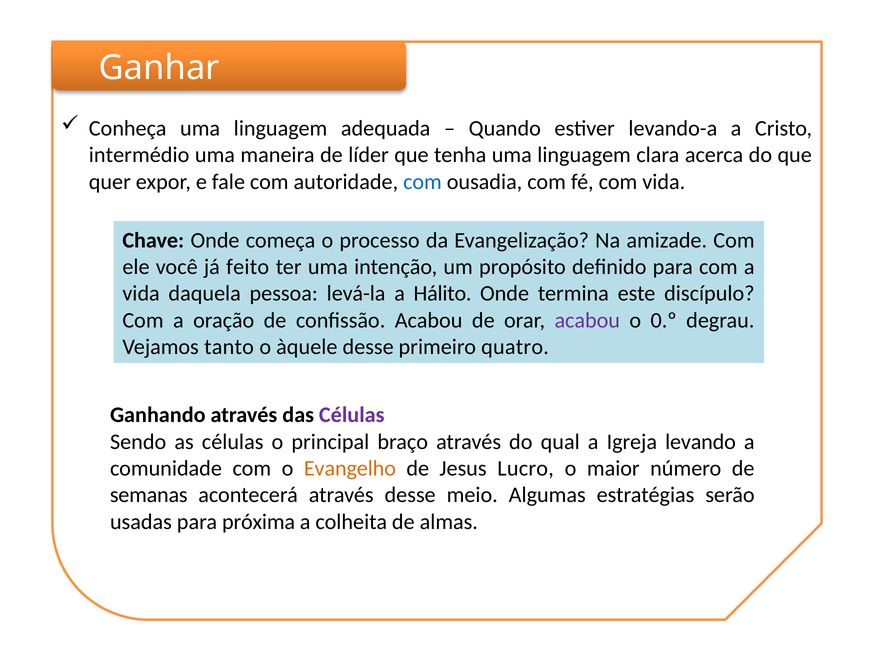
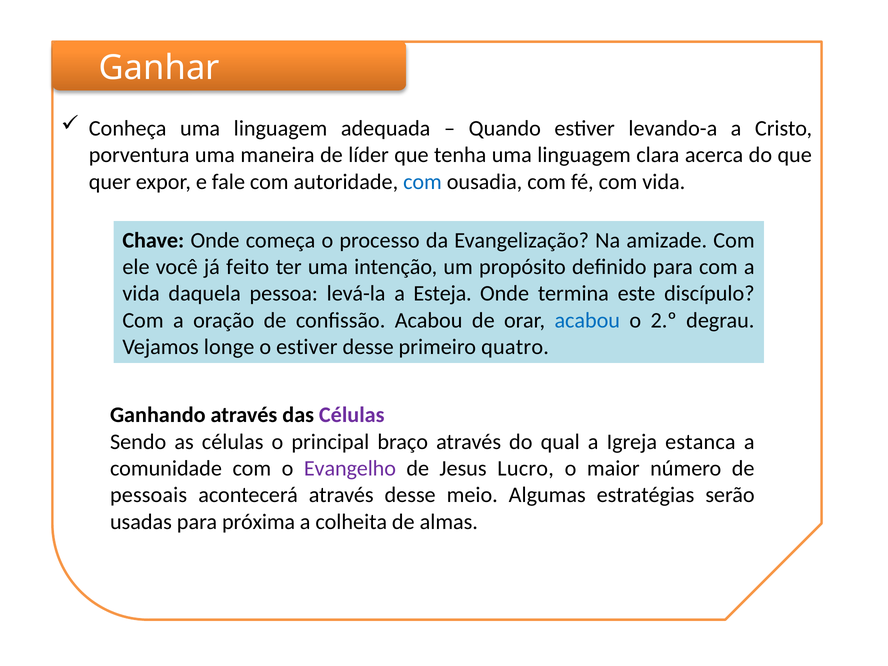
intermédio: intermédio -> porventura (139, 155)
Hálito: Hálito -> Esteja (443, 294)
acabou colour: purple -> blue (587, 320)
0.º: 0.º -> 2.º (664, 320)
tanto: tanto -> longe (229, 347)
o àquele: àquele -> estiver (307, 347)
levando: levando -> estanca (700, 442)
Evangelho colour: orange -> purple (350, 468)
semanas: semanas -> pessoais (149, 495)
